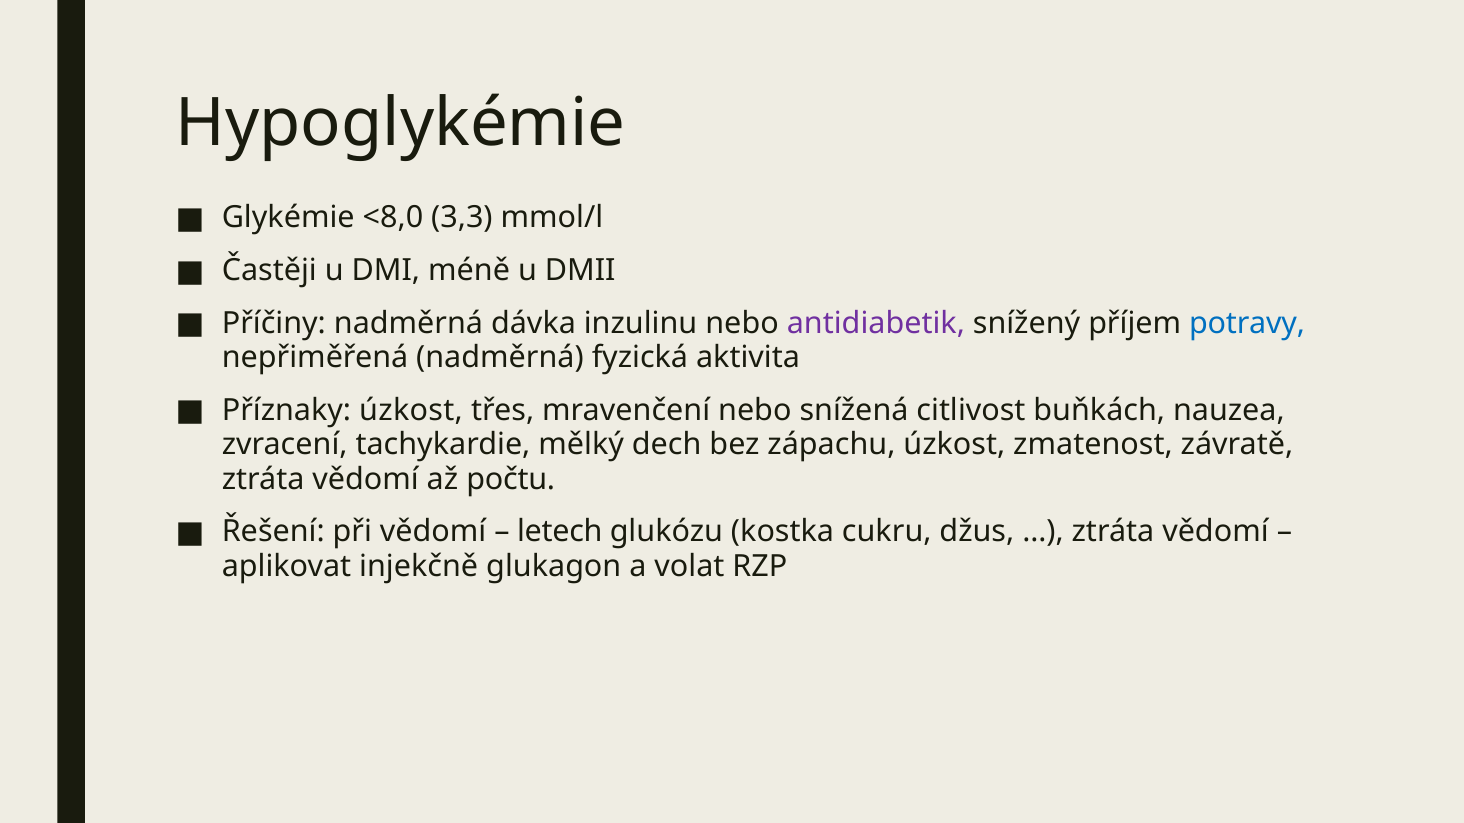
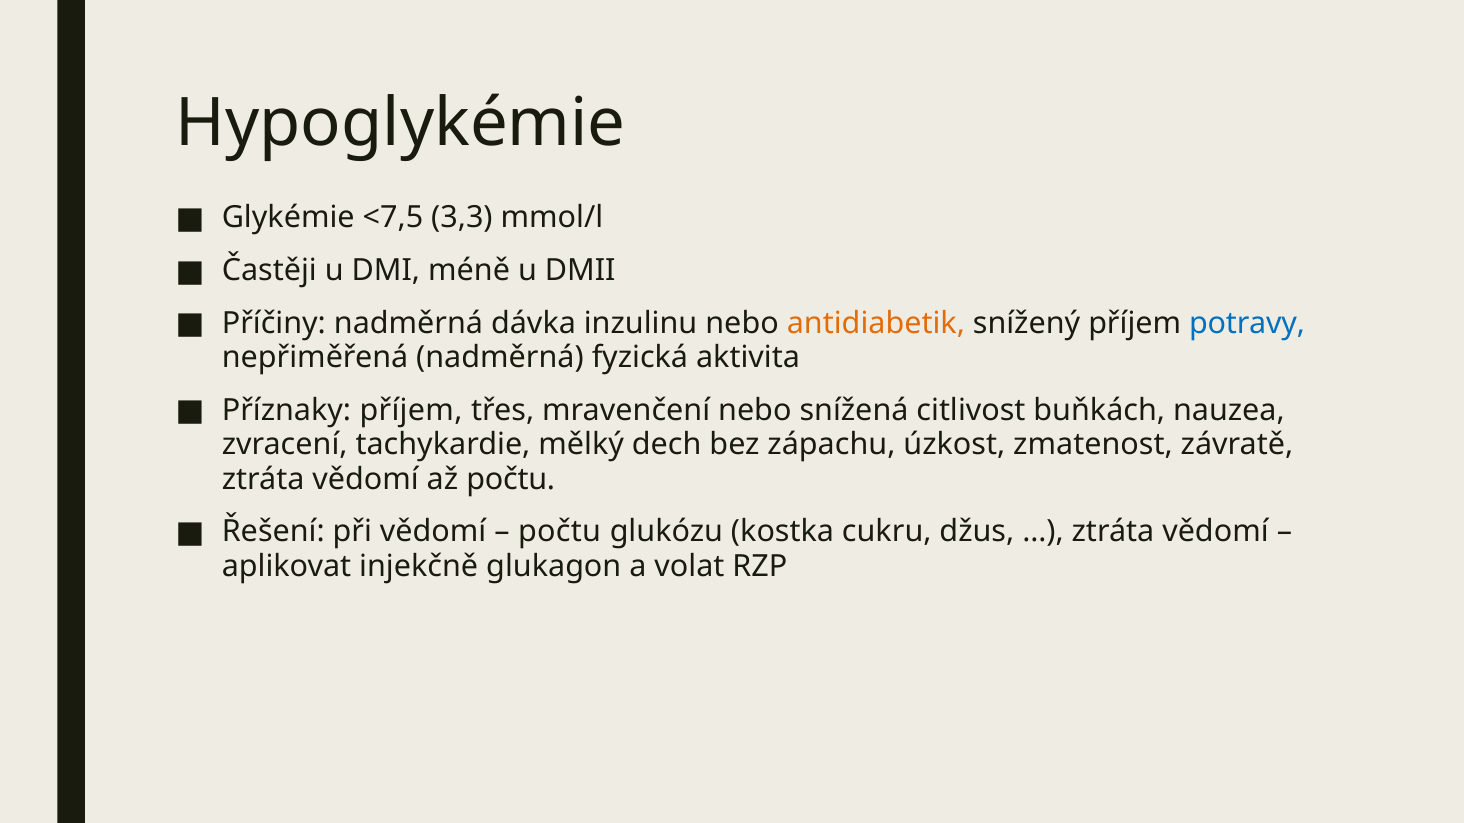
<8,0: <8,0 -> <7,5 (393, 218)
antidiabetik colour: purple -> orange (876, 324)
Příznaky úzkost: úzkost -> příjem (411, 411)
letech: letech -> počtu (560, 532)
